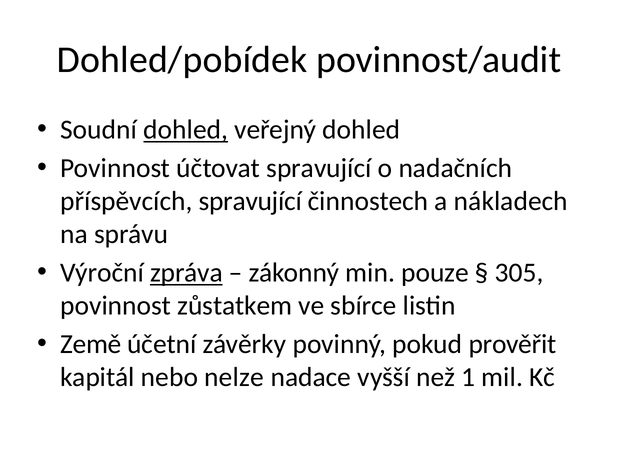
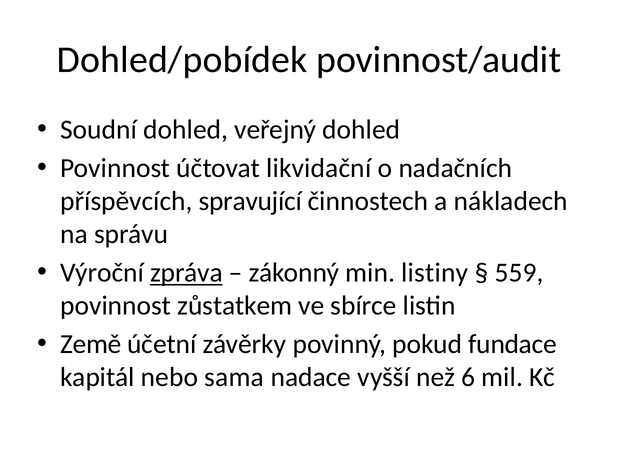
dohled underline: present -> none (186, 130)
účtovat spravující: spravující -> likvidační (319, 168)
pouze: pouze -> listiny (435, 273)
305: 305 -> 559 (519, 273)
prověřit: prověřit -> fundace (513, 345)
nelze: nelze -> sama (234, 378)
1: 1 -> 6 (468, 378)
